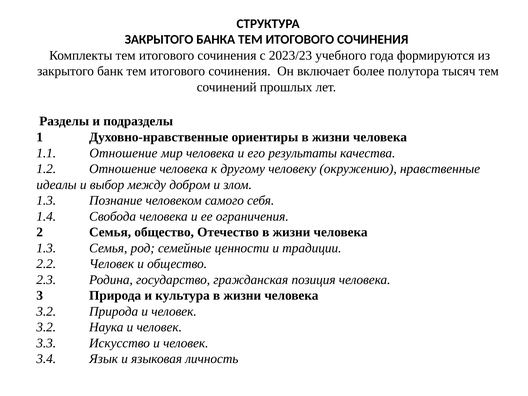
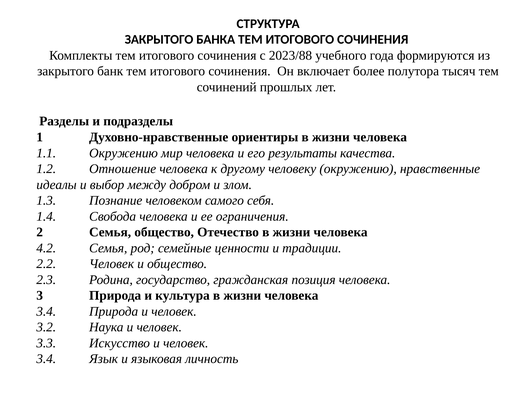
2023/23: 2023/23 -> 2023/88 (290, 55)
1.1 Отношение: Отношение -> Окружению (123, 153)
1.3: 1.3 -> 4.2 (46, 248)
3.2: 3.2 -> 3.4 (46, 311)
